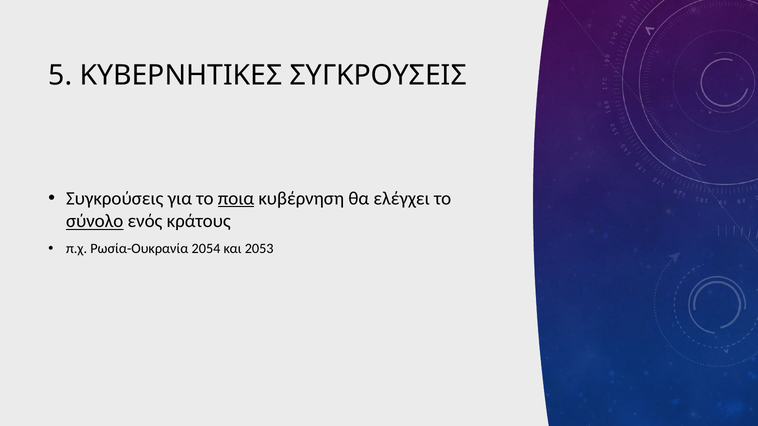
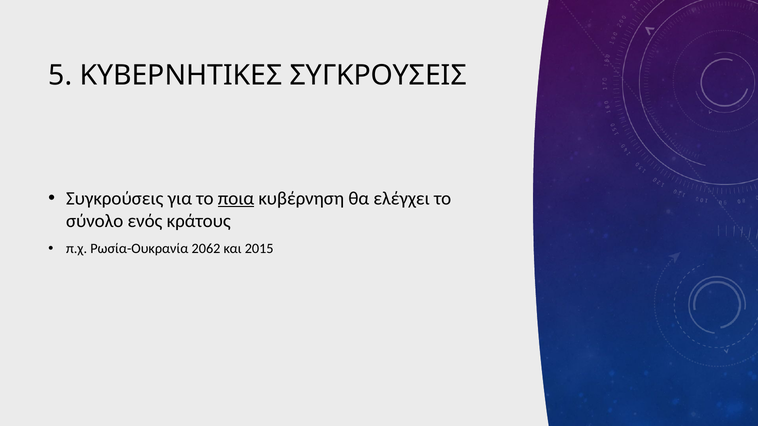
σύνολο underline: present -> none (95, 221)
2054: 2054 -> 2062 (206, 249)
2053: 2053 -> 2015 (259, 249)
